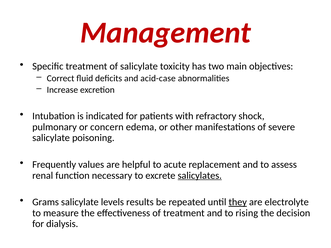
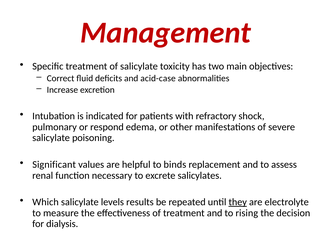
concern: concern -> respond (107, 127)
Frequently: Frequently -> Significant (54, 165)
acute: acute -> binds (175, 165)
salicylates underline: present -> none (200, 176)
Grams: Grams -> Which (46, 202)
